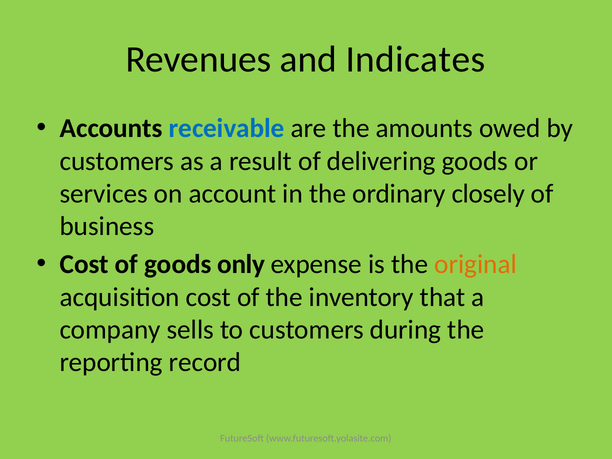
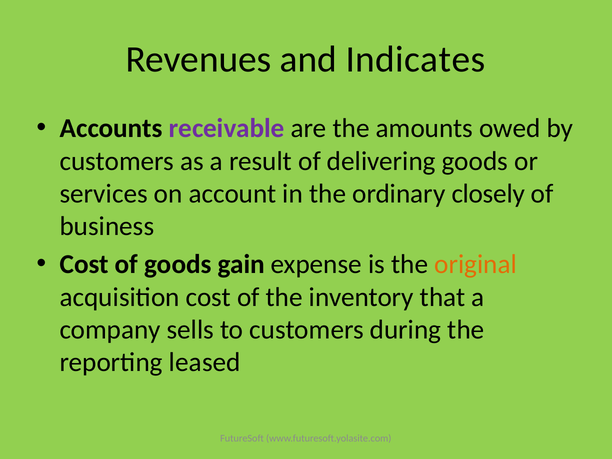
receivable colour: blue -> purple (227, 128)
only: only -> gain (241, 264)
record: record -> leased (205, 362)
